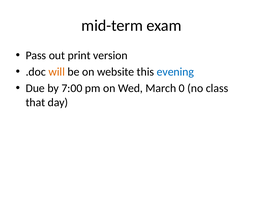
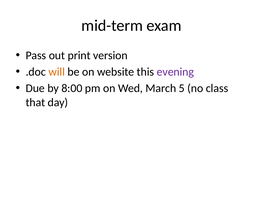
evening colour: blue -> purple (175, 72)
7:00: 7:00 -> 8:00 (72, 88)
0: 0 -> 5 (182, 88)
